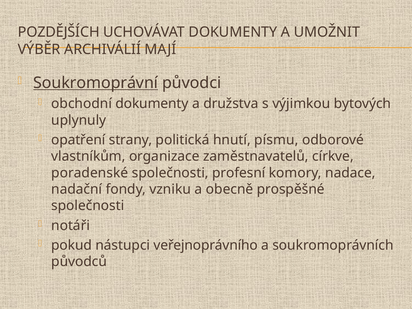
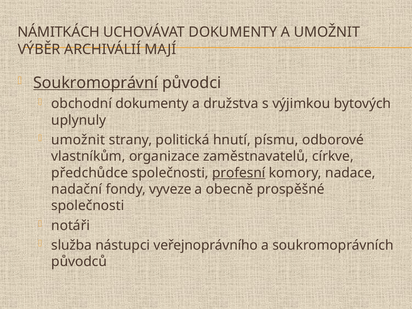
POZDĚJŠÍCH: POZDĚJŠÍCH -> NÁMITKÁCH (59, 32)
opatření: opatření -> umožnit (78, 140)
poradenské: poradenské -> předchůdce (90, 173)
profesní underline: none -> present (239, 173)
vzniku: vzniku -> vyveze (170, 189)
pokud: pokud -> služba (72, 245)
